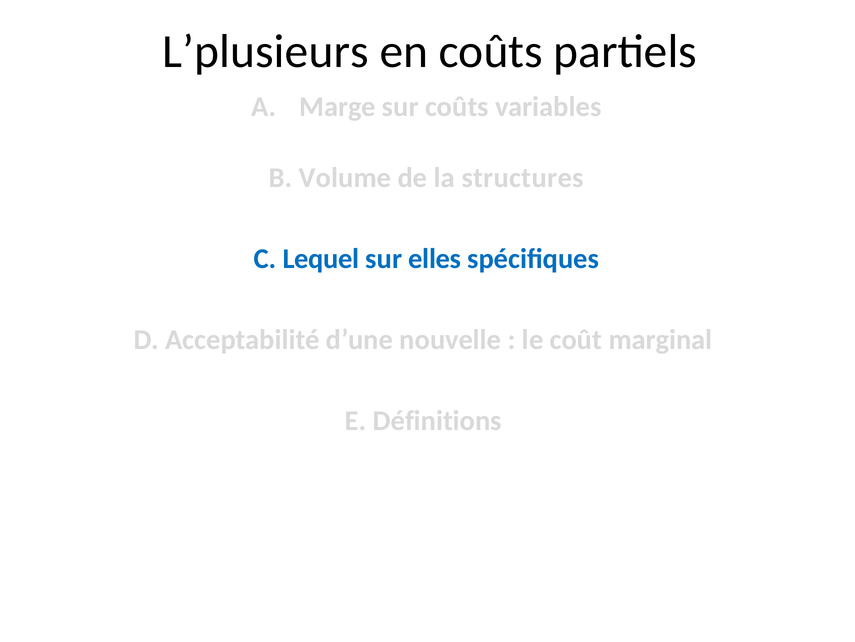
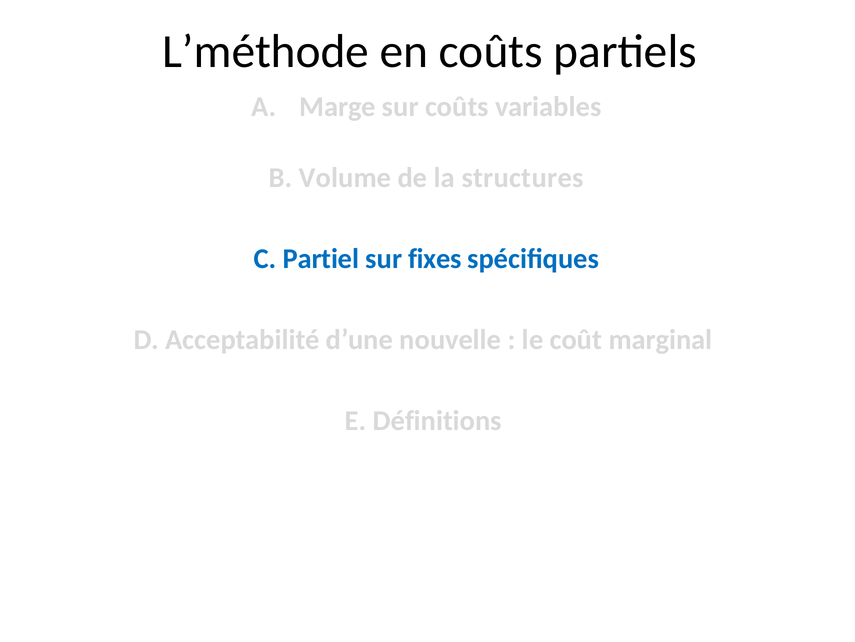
L’plusieurs: L’plusieurs -> L’méthode (266, 51)
Lequel: Lequel -> Partiel (321, 259)
elles: elles -> fixes (435, 259)
